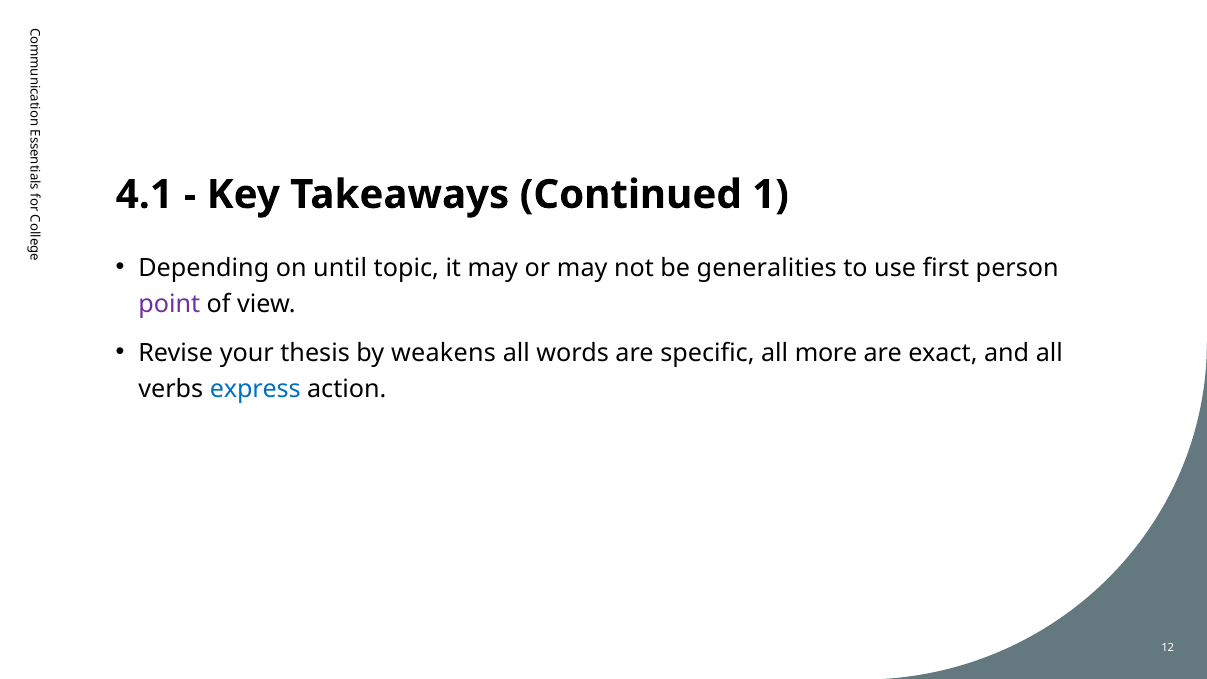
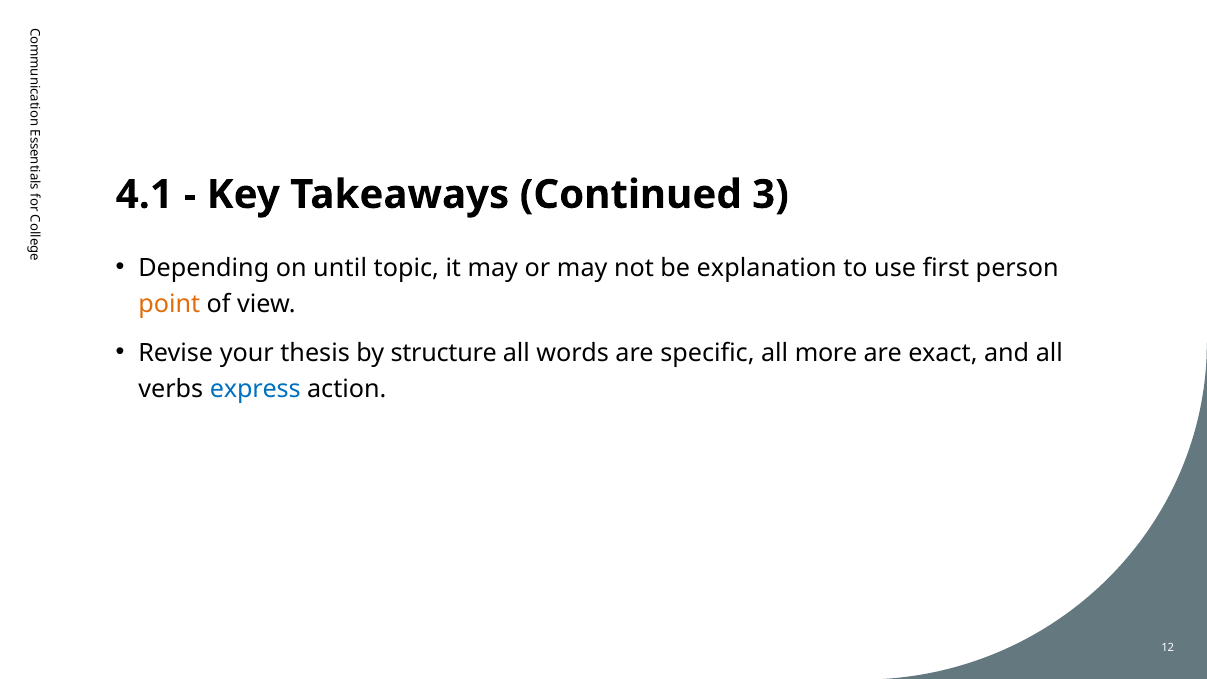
1: 1 -> 3 (771, 195)
generalities: generalities -> explanation (767, 268)
point colour: purple -> orange (169, 304)
weakens: weakens -> structure (444, 353)
